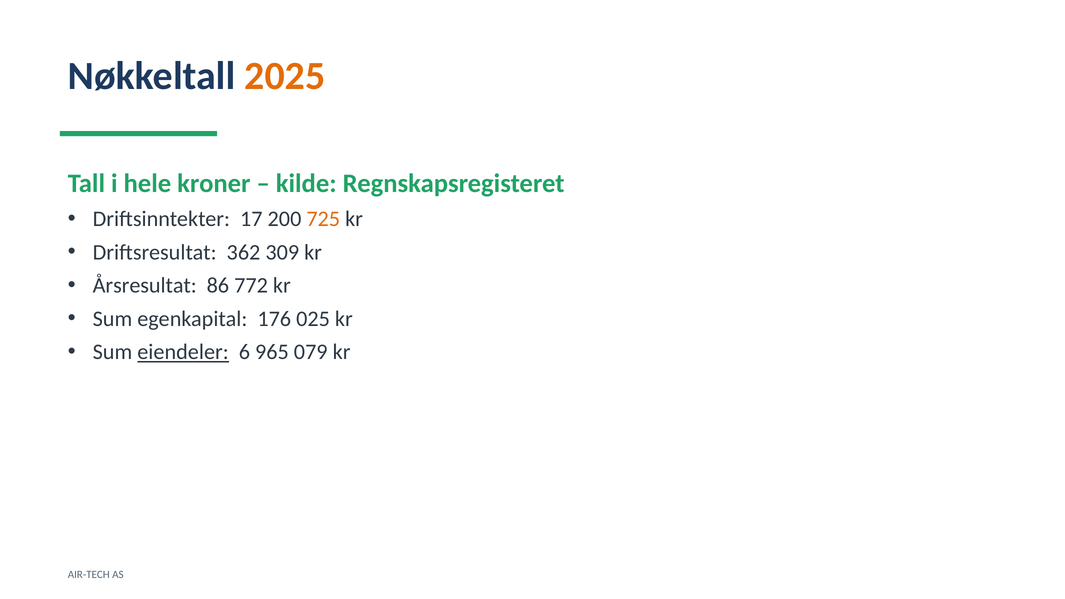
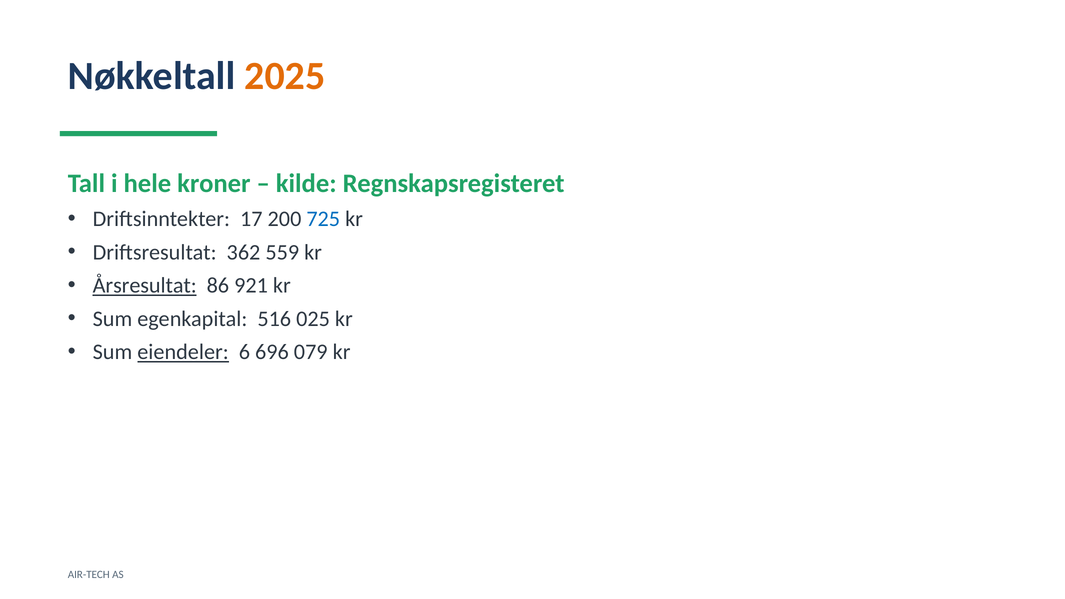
725 colour: orange -> blue (323, 219)
309: 309 -> 559 (282, 252)
Årsresultat underline: none -> present (145, 286)
772: 772 -> 921 (251, 286)
176: 176 -> 516 (274, 319)
965: 965 -> 696 (272, 352)
